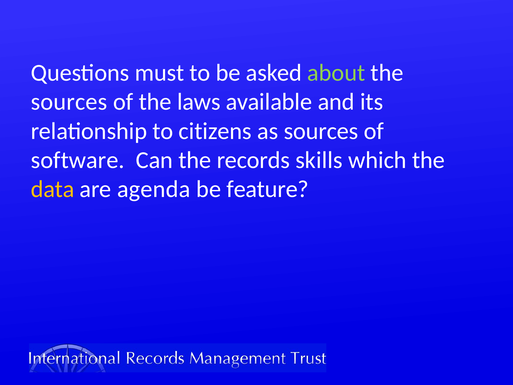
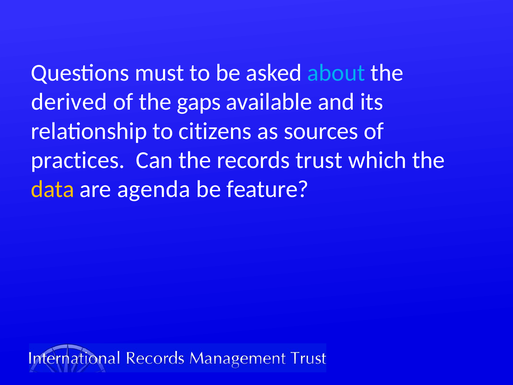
about colour: light green -> light blue (336, 73)
sources: sources -> derived (69, 102)
laws: laws -> gaps (199, 102)
software: software -> practices (78, 160)
skills: skills -> trust (319, 160)
